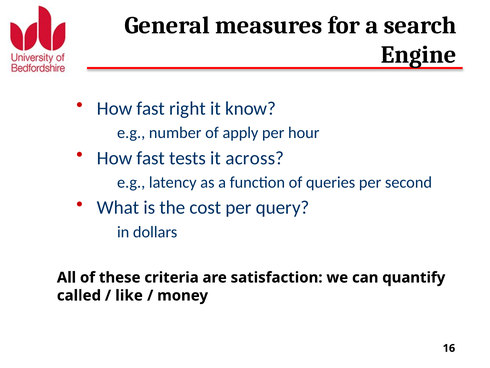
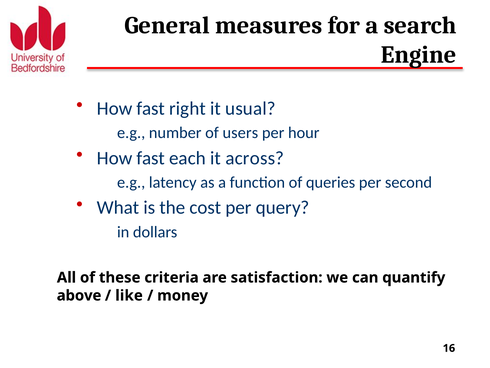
know: know -> usual (250, 108)
apply: apply -> users (240, 133)
tests: tests -> each (187, 158)
called: called -> above (79, 295)
